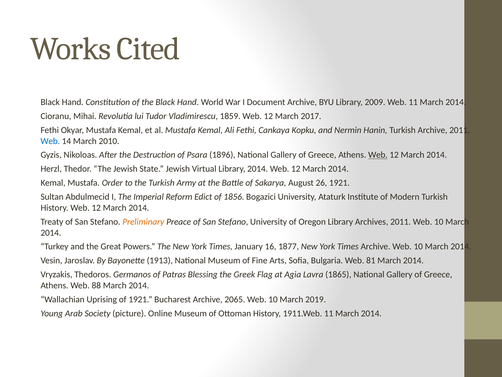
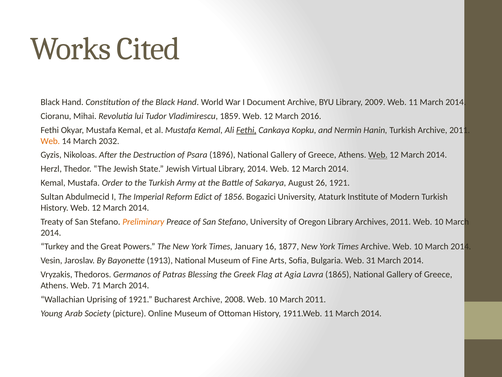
2017: 2017 -> 2016 (311, 116)
Fethi underline: none -> present (246, 130)
Web colour: blue -> orange (50, 141)
2010: 2010 -> 2032 (109, 141)
81: 81 -> 31 (371, 260)
88: 88 -> 71 (96, 285)
2065: 2065 -> 2008 (235, 299)
March 2019: 2019 -> 2011 (316, 299)
